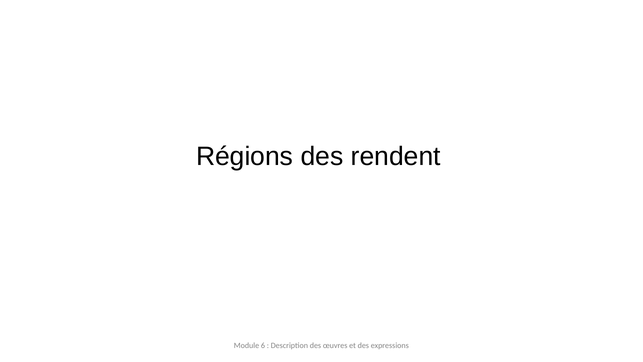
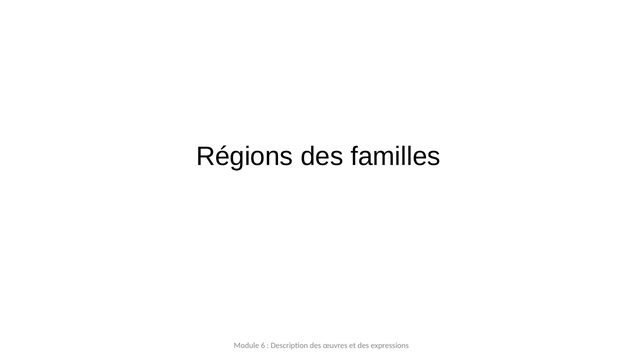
rendent: rendent -> familles (396, 156)
